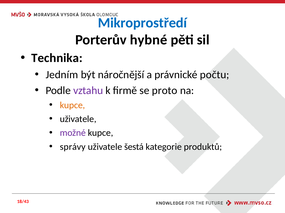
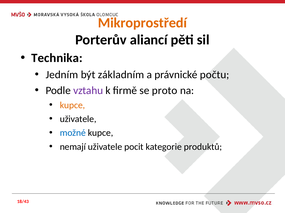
Mikroprostředí colour: blue -> orange (142, 23)
hybné: hybné -> aliancí (149, 40)
náročnější: náročnější -> základním (121, 75)
možné colour: purple -> blue (73, 133)
správy: správy -> nemají (73, 147)
šestá: šestá -> pocit (134, 147)
